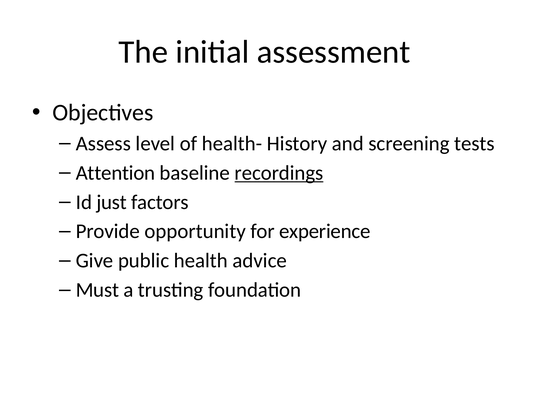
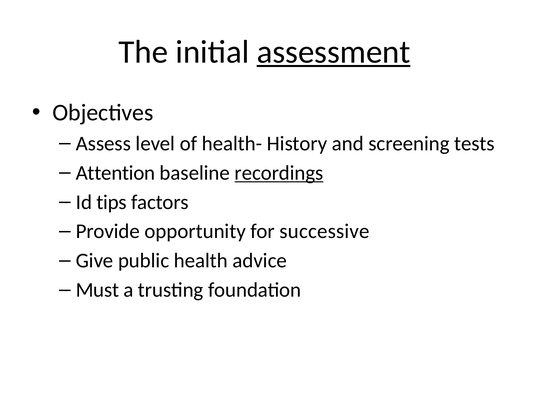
assessment underline: none -> present (334, 52)
just: just -> tips (112, 202)
experience: experience -> successive (325, 231)
